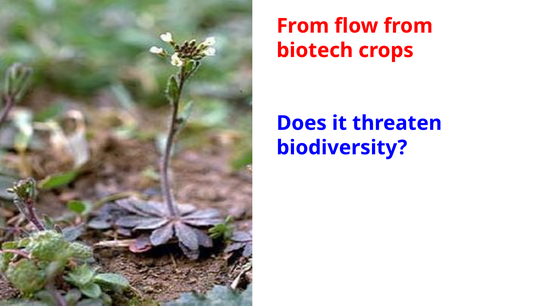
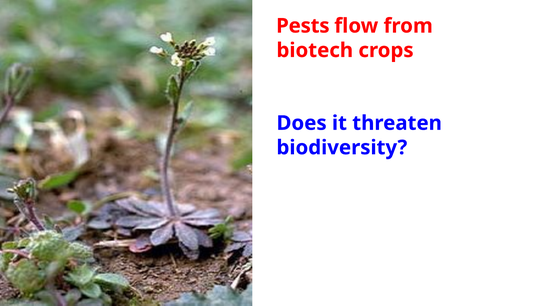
From: From -> Pests (303, 26)
